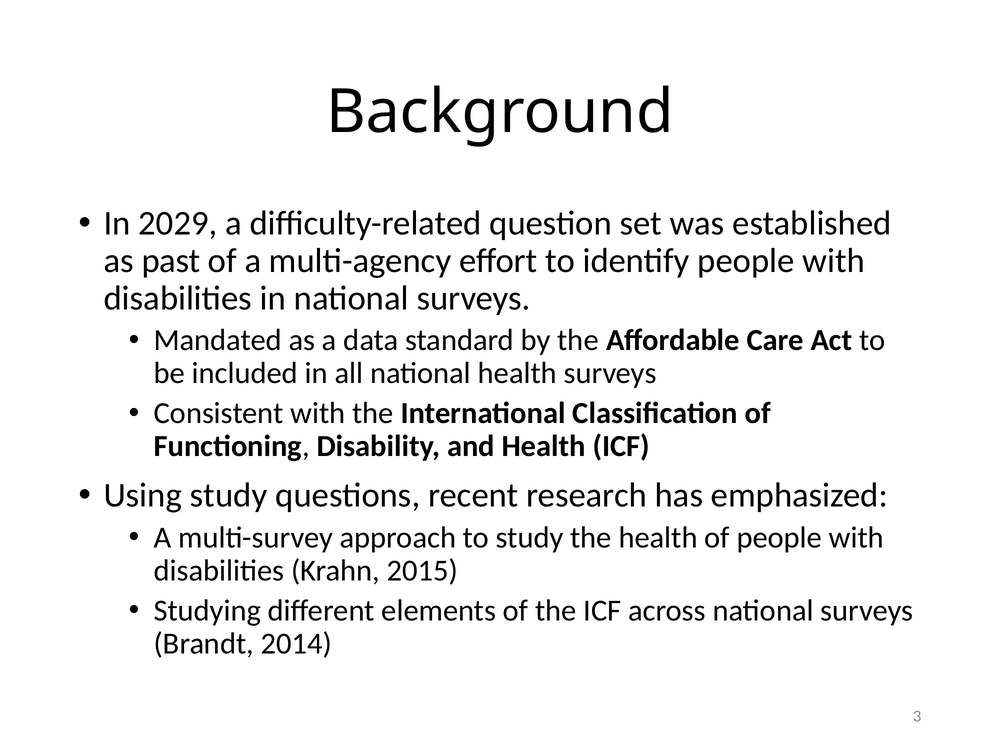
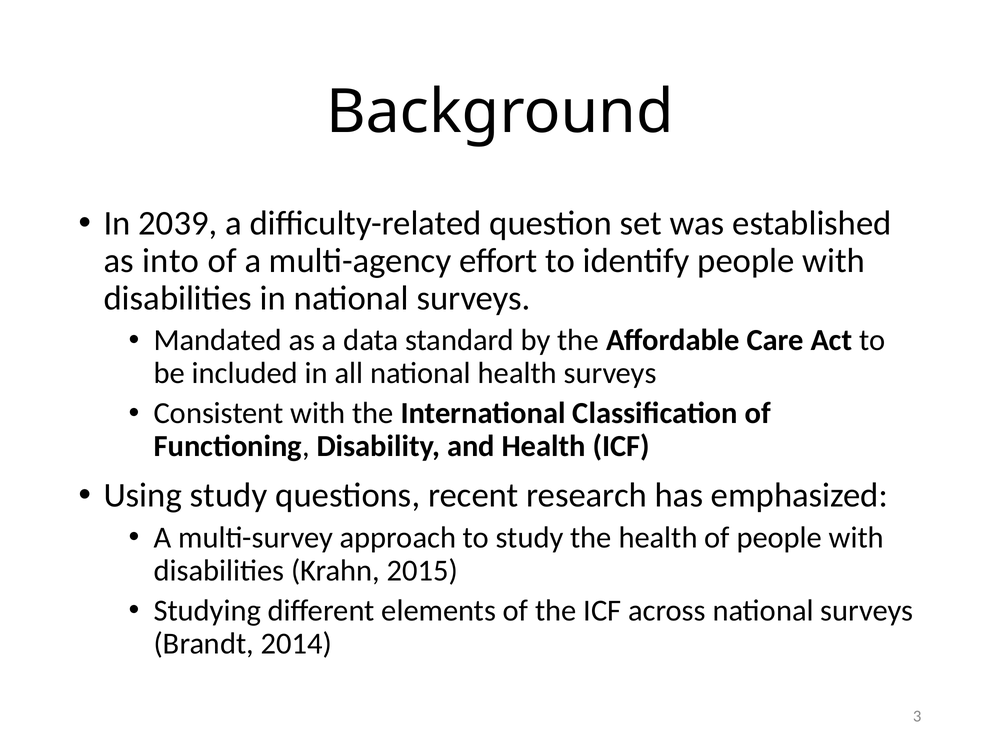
2029: 2029 -> 2039 (178, 223)
past: past -> into (171, 261)
